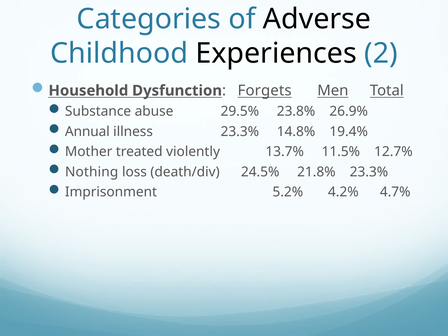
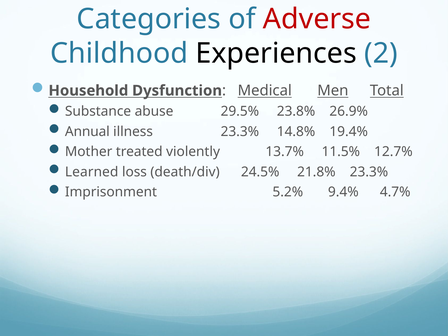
Adverse colour: black -> red (317, 19)
Forgets: Forgets -> Medical (265, 91)
Nothing: Nothing -> Learned (92, 172)
4.2%: 4.2% -> 9.4% (343, 192)
